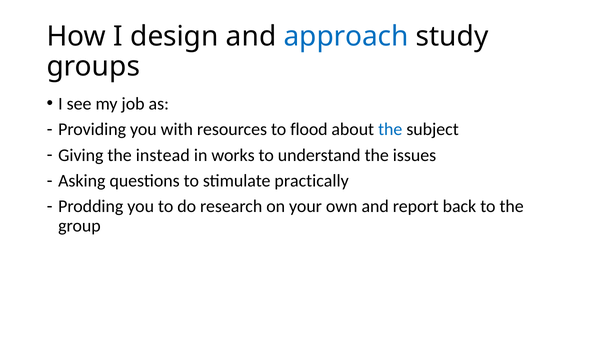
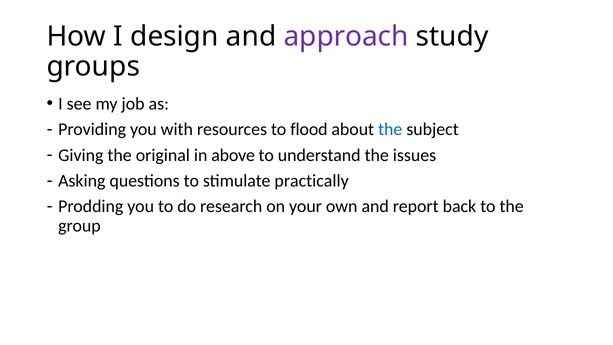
approach colour: blue -> purple (346, 36)
instead: instead -> original (163, 155)
works: works -> above (233, 155)
